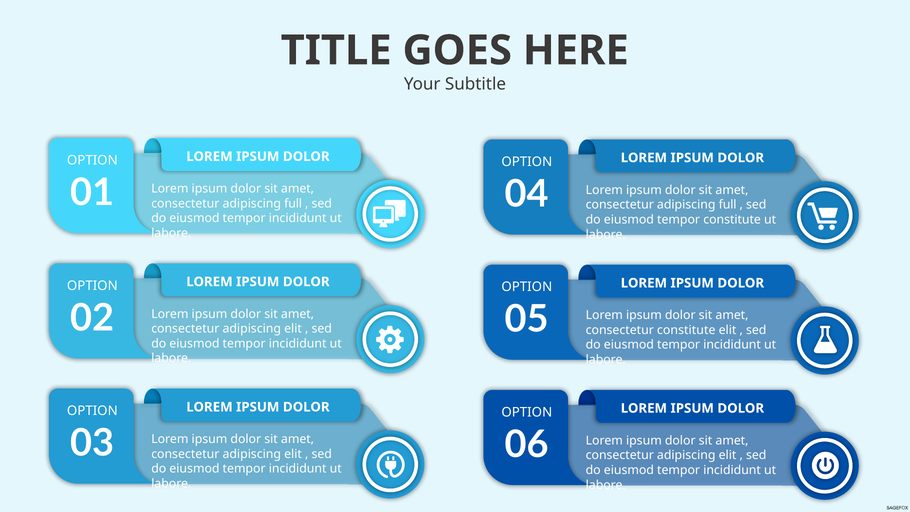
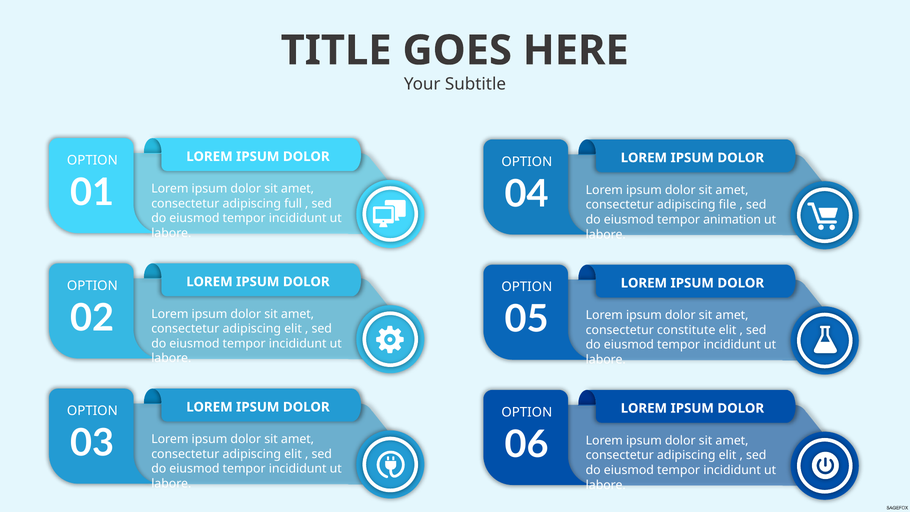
full: full -> file (727, 205)
tempor constitute: constitute -> animation (732, 220)
